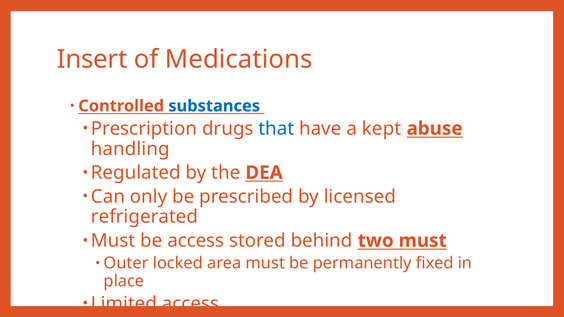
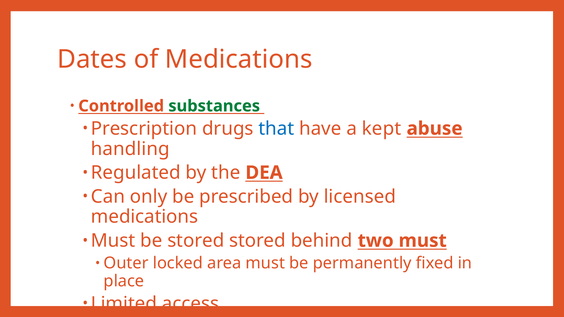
Insert: Insert -> Dates (92, 59)
substances colour: blue -> green (214, 106)
refrigerated: refrigerated -> medications (145, 217)
be access: access -> stored (196, 241)
